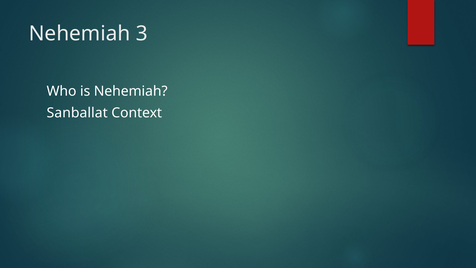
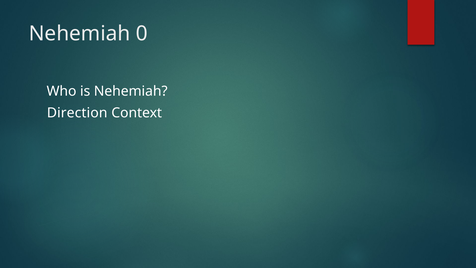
3: 3 -> 0 (142, 33)
Sanballat: Sanballat -> Direction (77, 113)
